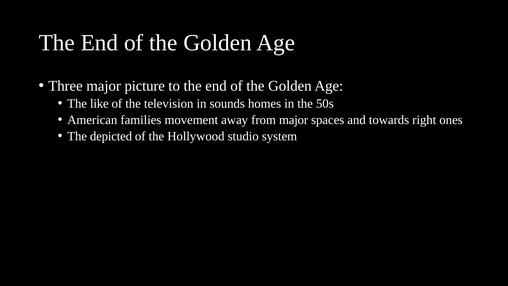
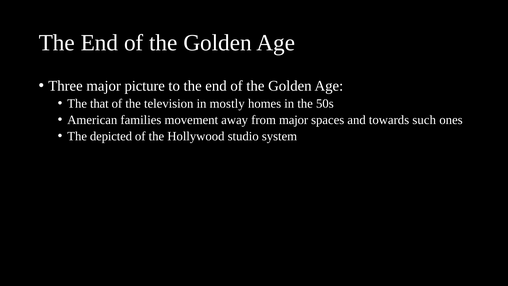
like: like -> that (99, 103)
sounds: sounds -> mostly (227, 103)
right: right -> such (424, 120)
